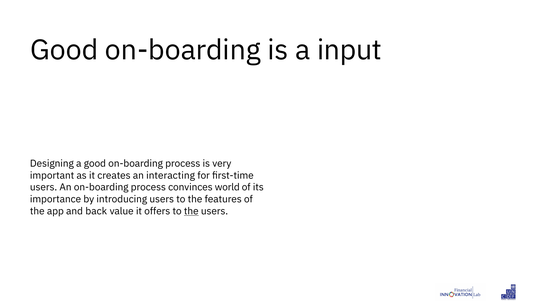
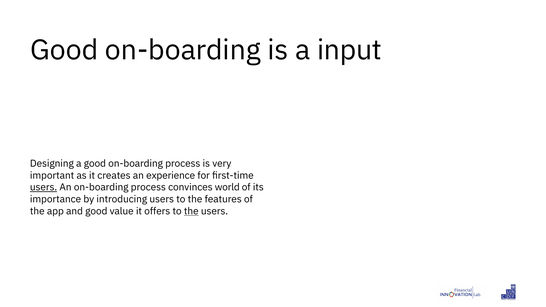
interacting: interacting -> experience (171, 175)
users underline: none -> present (44, 187)
and back: back -> good (96, 211)
